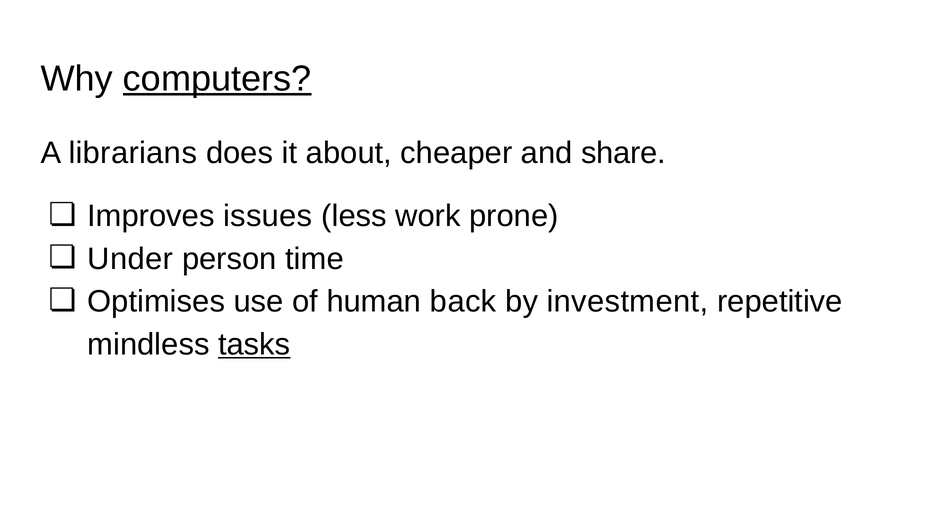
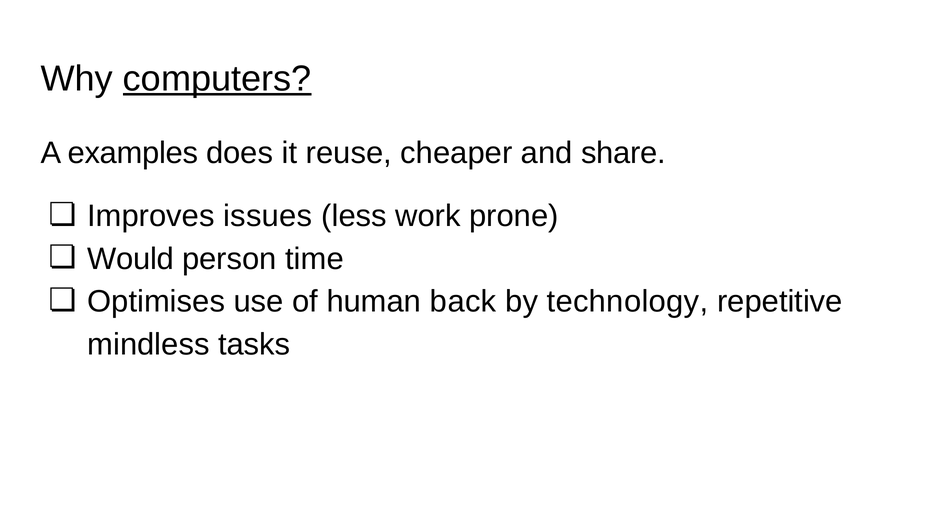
librarians: librarians -> examples (133, 153)
about: about -> reuse (349, 153)
Under: Under -> Would (131, 259)
investment: investment -> technology (627, 301)
tasks underline: present -> none (254, 344)
